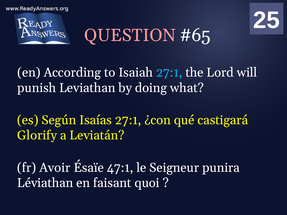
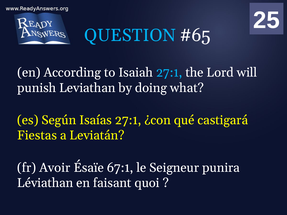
QUESTION colour: pink -> light blue (130, 35)
Glorify: Glorify -> Fiestas (37, 136)
47:1: 47:1 -> 67:1 (120, 168)
